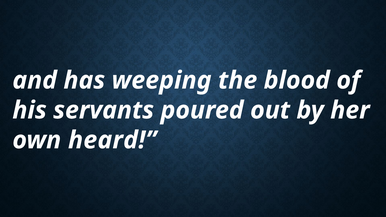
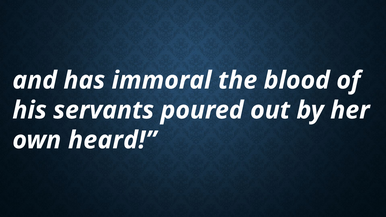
weeping: weeping -> immoral (162, 80)
